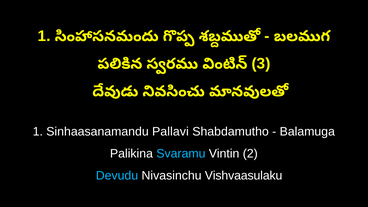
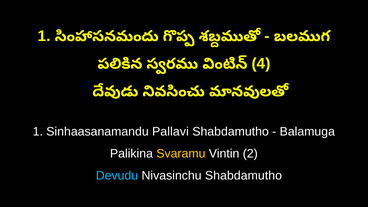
3: 3 -> 4 (261, 64)
Svaramu colour: light blue -> yellow (181, 154)
Nivasinchu Vishvaasulaku: Vishvaasulaku -> Shabdamutho (243, 176)
